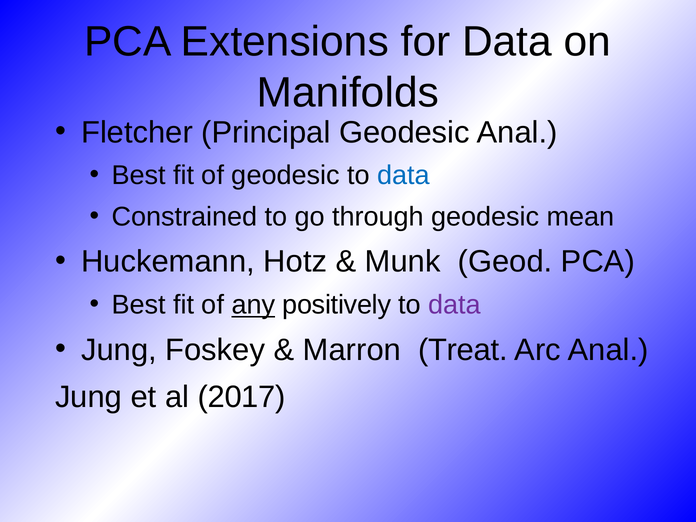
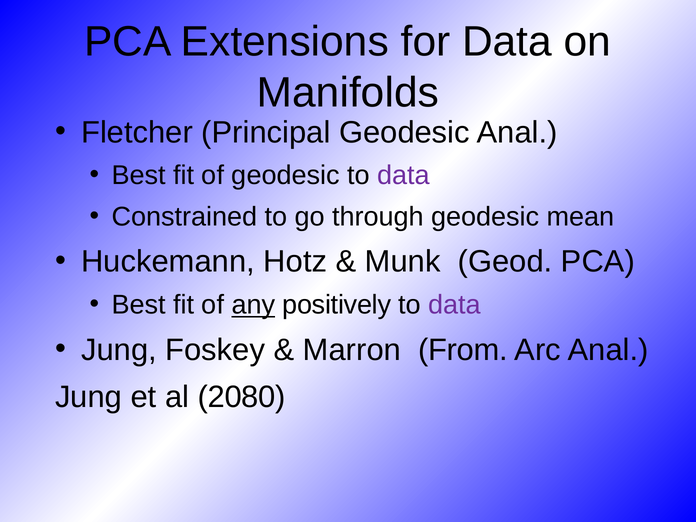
data colour: blue -> purple (403, 176)
Treat: Treat -> From (463, 350)
2017: 2017 -> 2080 (242, 397)
